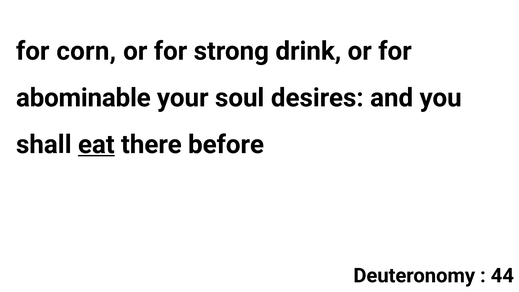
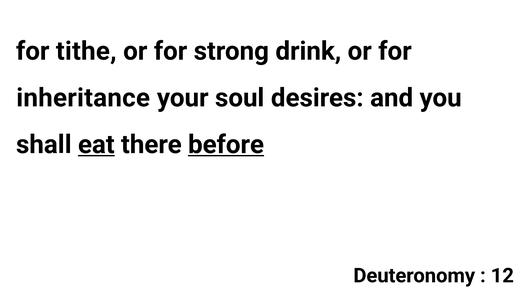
corn: corn -> tithe (86, 51)
abominable: abominable -> inheritance (83, 98)
before underline: none -> present (226, 145)
44: 44 -> 12 (502, 276)
